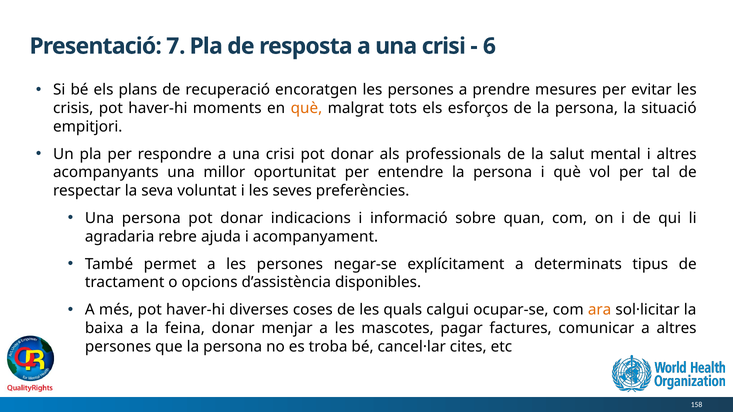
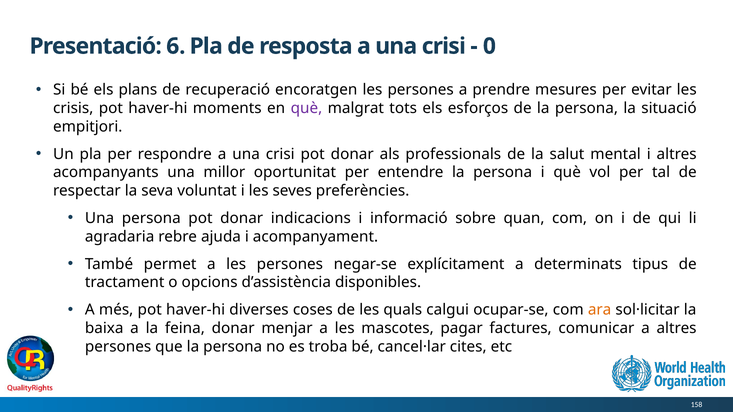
7: 7 -> 6 (176, 46)
6: 6 -> 0 (489, 46)
què colour: orange -> purple (306, 108)
